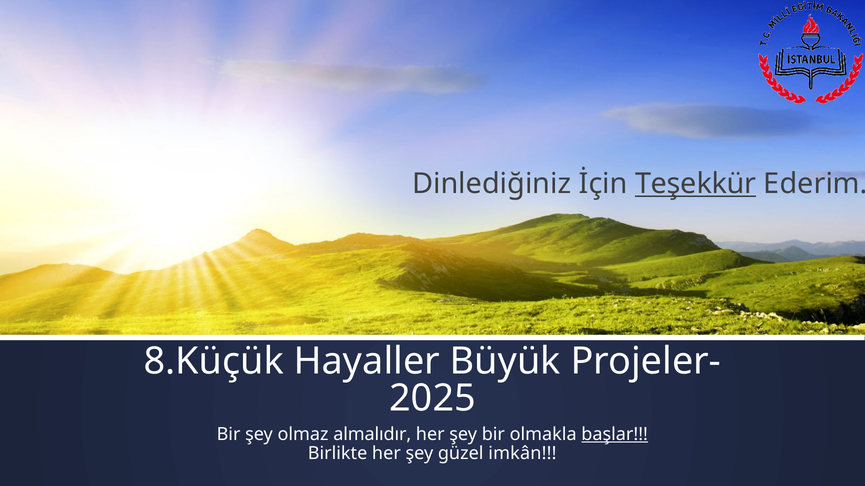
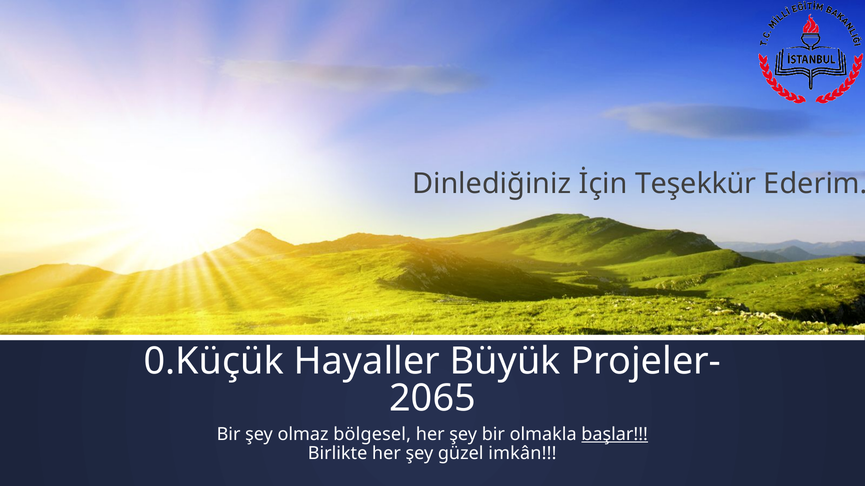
Teşekkür underline: present -> none (696, 184)
8.Küçük: 8.Küçük -> 0.Küçük (214, 362)
2025: 2025 -> 2065 (433, 399)
almalıdır: almalıdır -> bölgesel (372, 435)
